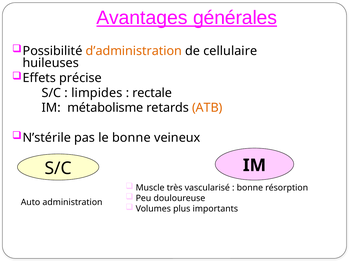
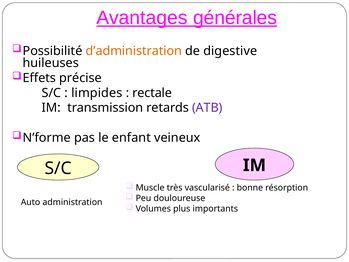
cellulaire: cellulaire -> digestive (230, 51)
métabolisme: métabolisme -> transmission (105, 108)
ATB colour: orange -> purple (207, 108)
N’stérile: N’stérile -> N’forme (47, 137)
le bonne: bonne -> enfant (131, 137)
